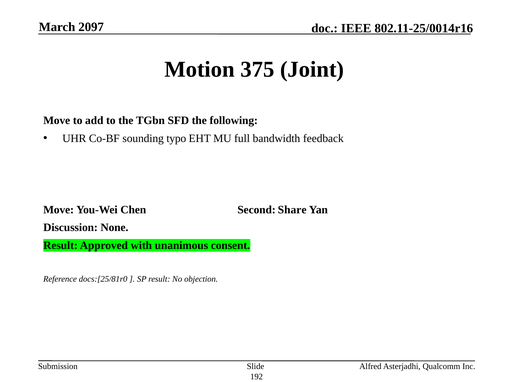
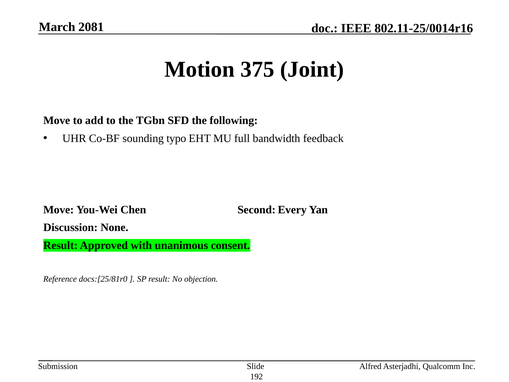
2097: 2097 -> 2081 (91, 27)
Share: Share -> Every (292, 209)
